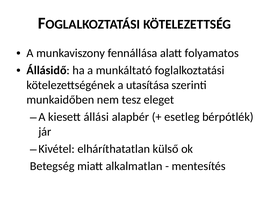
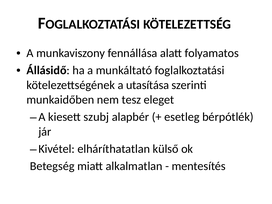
állási: állási -> szubj (96, 117)
